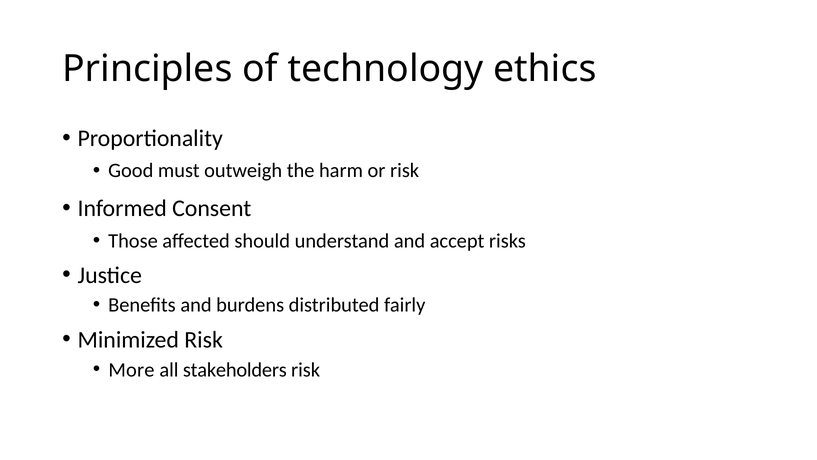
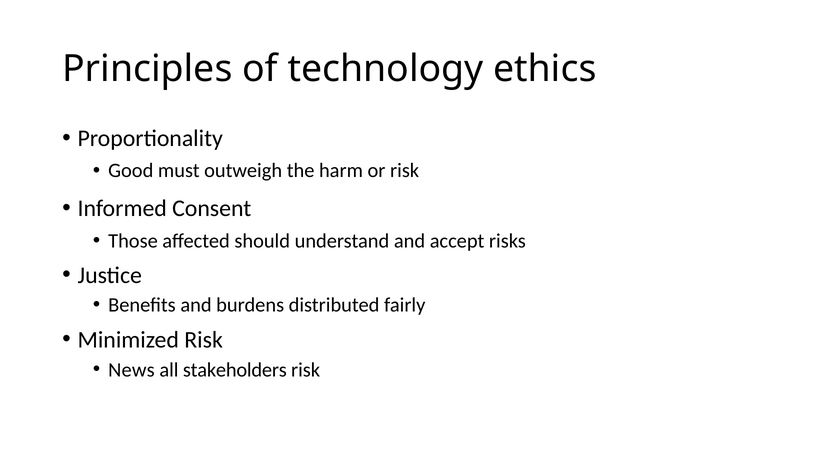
More: More -> News (131, 370)
